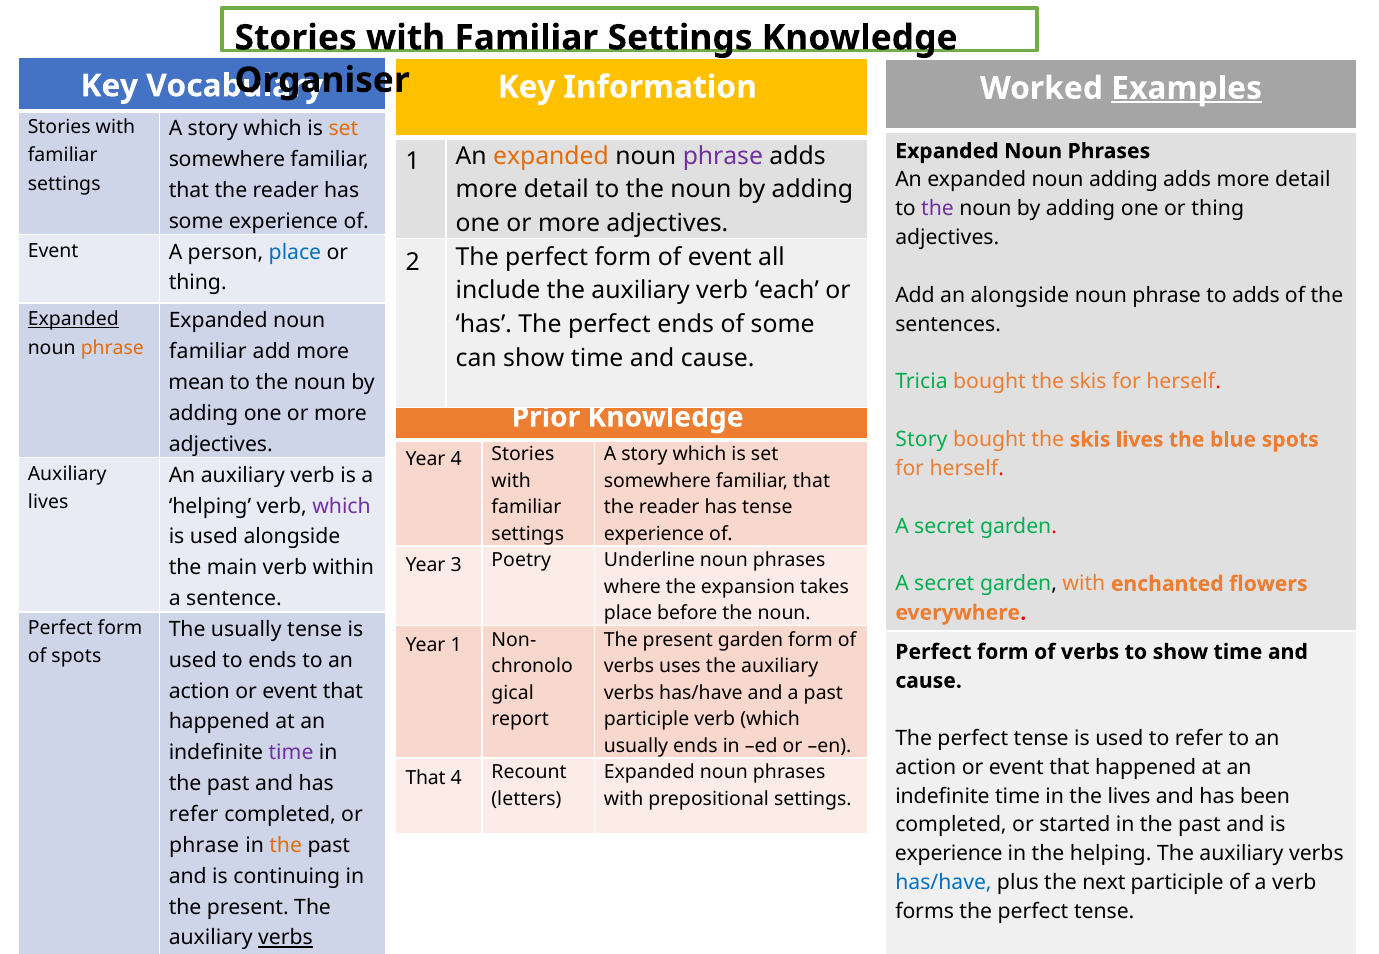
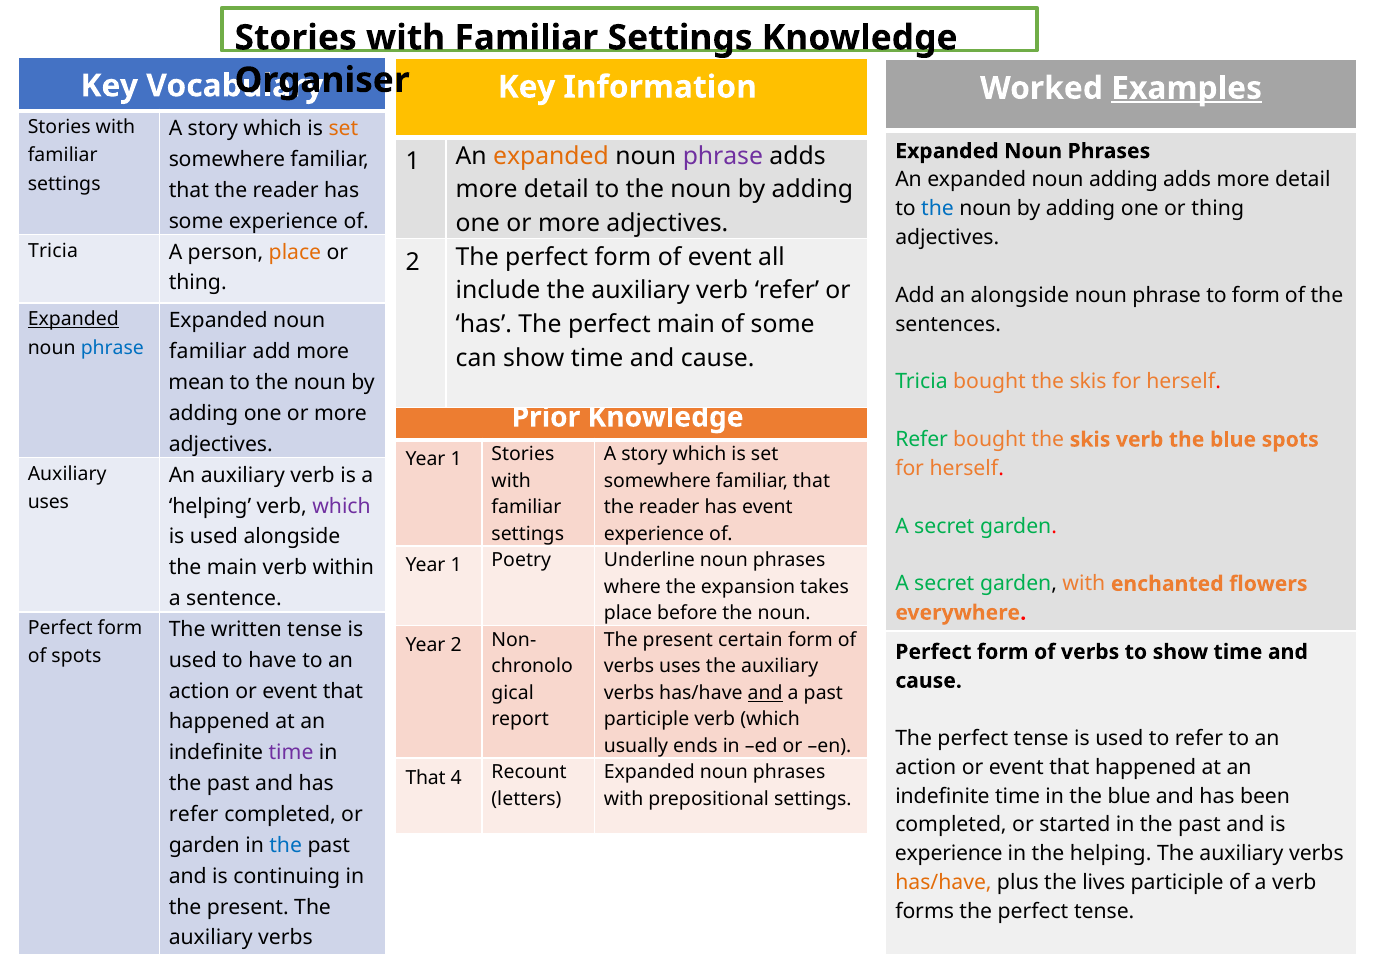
the colour: purple -> blue (937, 209)
Event: Event -> Tricia (53, 251)
place colour: blue -> orange (295, 252)
verb each: each -> refer (787, 291)
to adds: adds -> form (1256, 296)
perfect ends: ends -> main (686, 325)
phrase colour: orange -> blue (112, 348)
Story: Story -> Refer (922, 440)
skis lives: lives -> verb (1140, 440)
4: 4 -> 1 (456, 460)
lives: lives -> uses (48, 502)
has tense: tense -> event (767, 508)
3: 3 -> 1 (456, 566)
The usually: usually -> written (246, 630)
present garden: garden -> certain (750, 640)
Year 1: 1 -> 2 (456, 646)
to ends: ends -> have (272, 661)
and underline: none -> present (765, 693)
in the lives: lives -> blue (1129, 797)
phrase: phrase -> garden (204, 846)
the colour: orange -> blue (286, 846)
has/have colour: blue -> orange (943, 883)
the next: next -> lives (1104, 883)
verbs underline: present -> none (285, 939)
